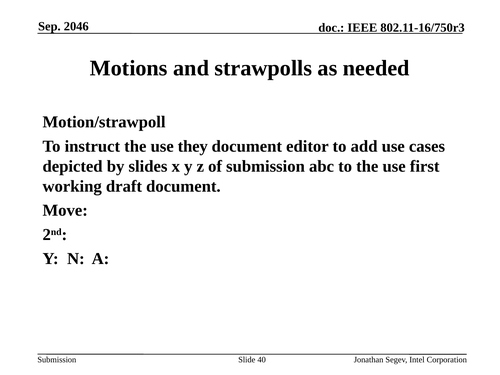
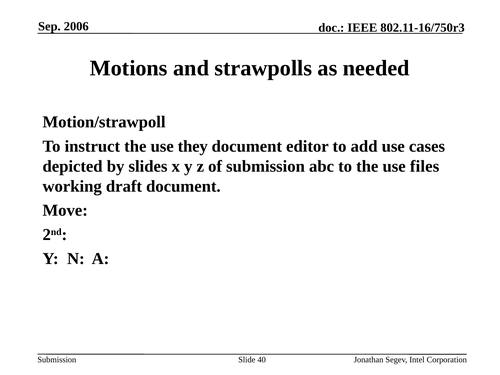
2046: 2046 -> 2006 (76, 27)
first: first -> files (425, 166)
